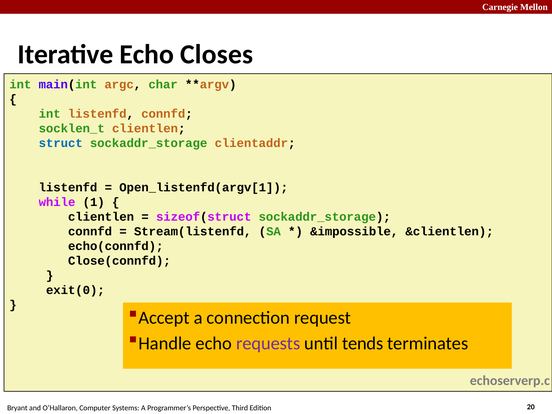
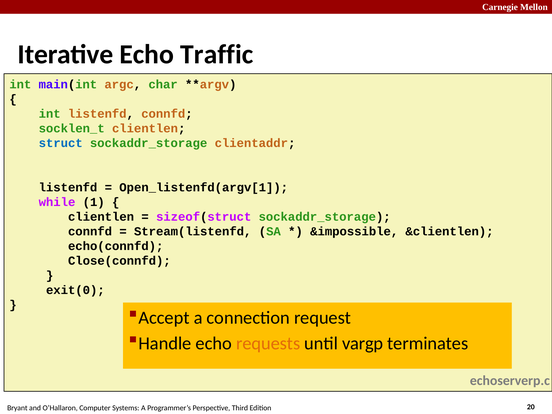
Closes: Closes -> Traffic (217, 54)
requests colour: purple -> orange (268, 343)
tends: tends -> vargp (363, 343)
